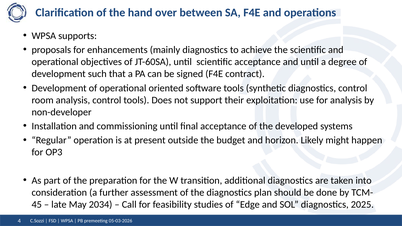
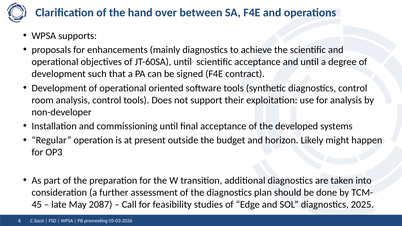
2034: 2034 -> 2087 (101, 205)
